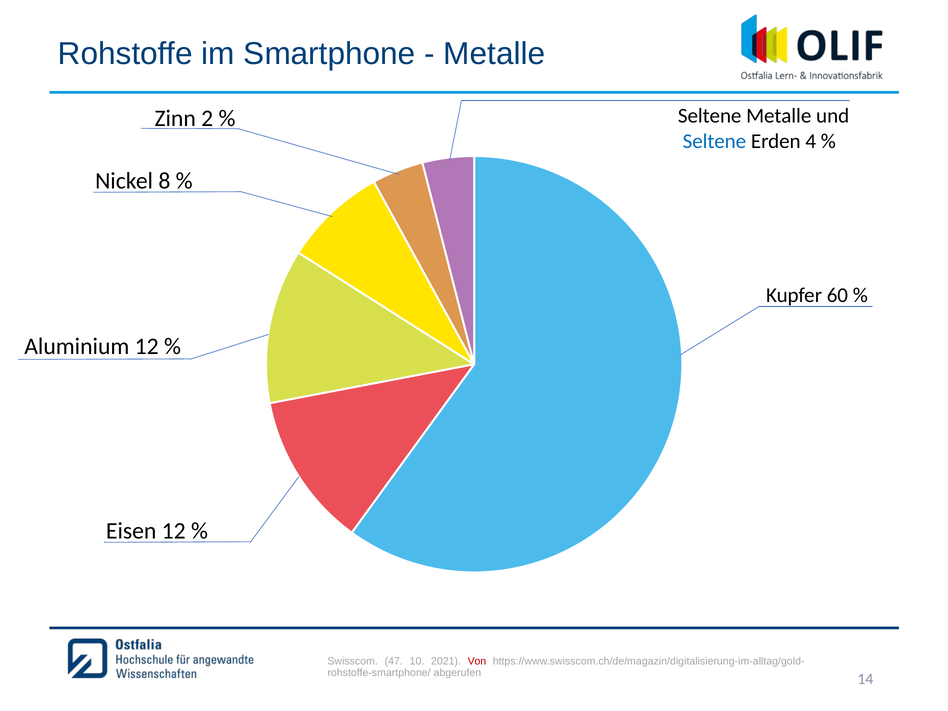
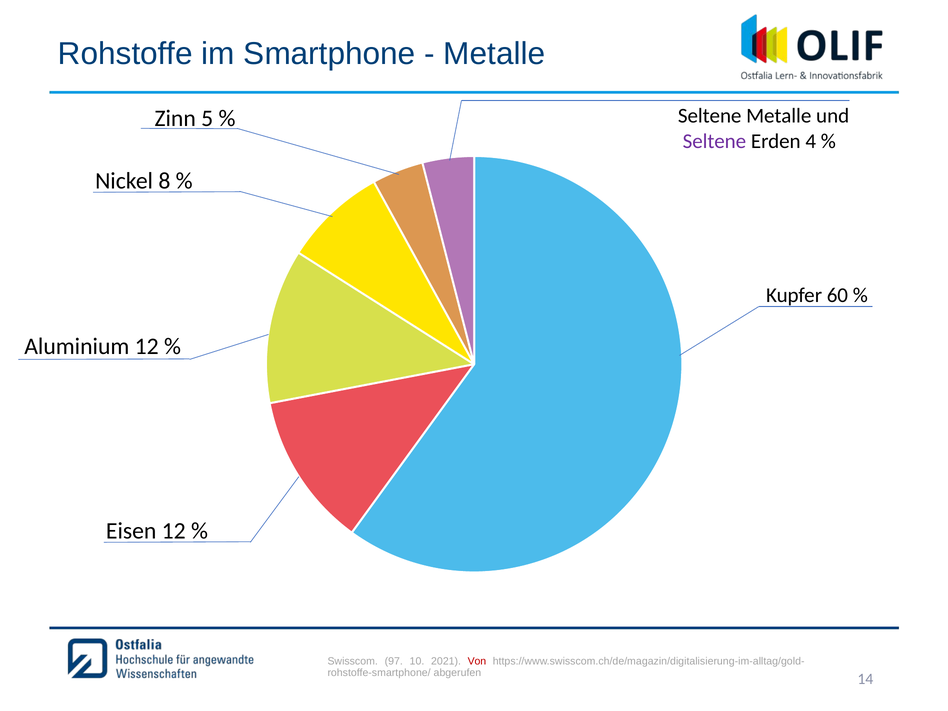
2: 2 -> 5 (207, 118)
Seltene colour: blue -> purple (714, 141)
47: 47 -> 97 (394, 661)
